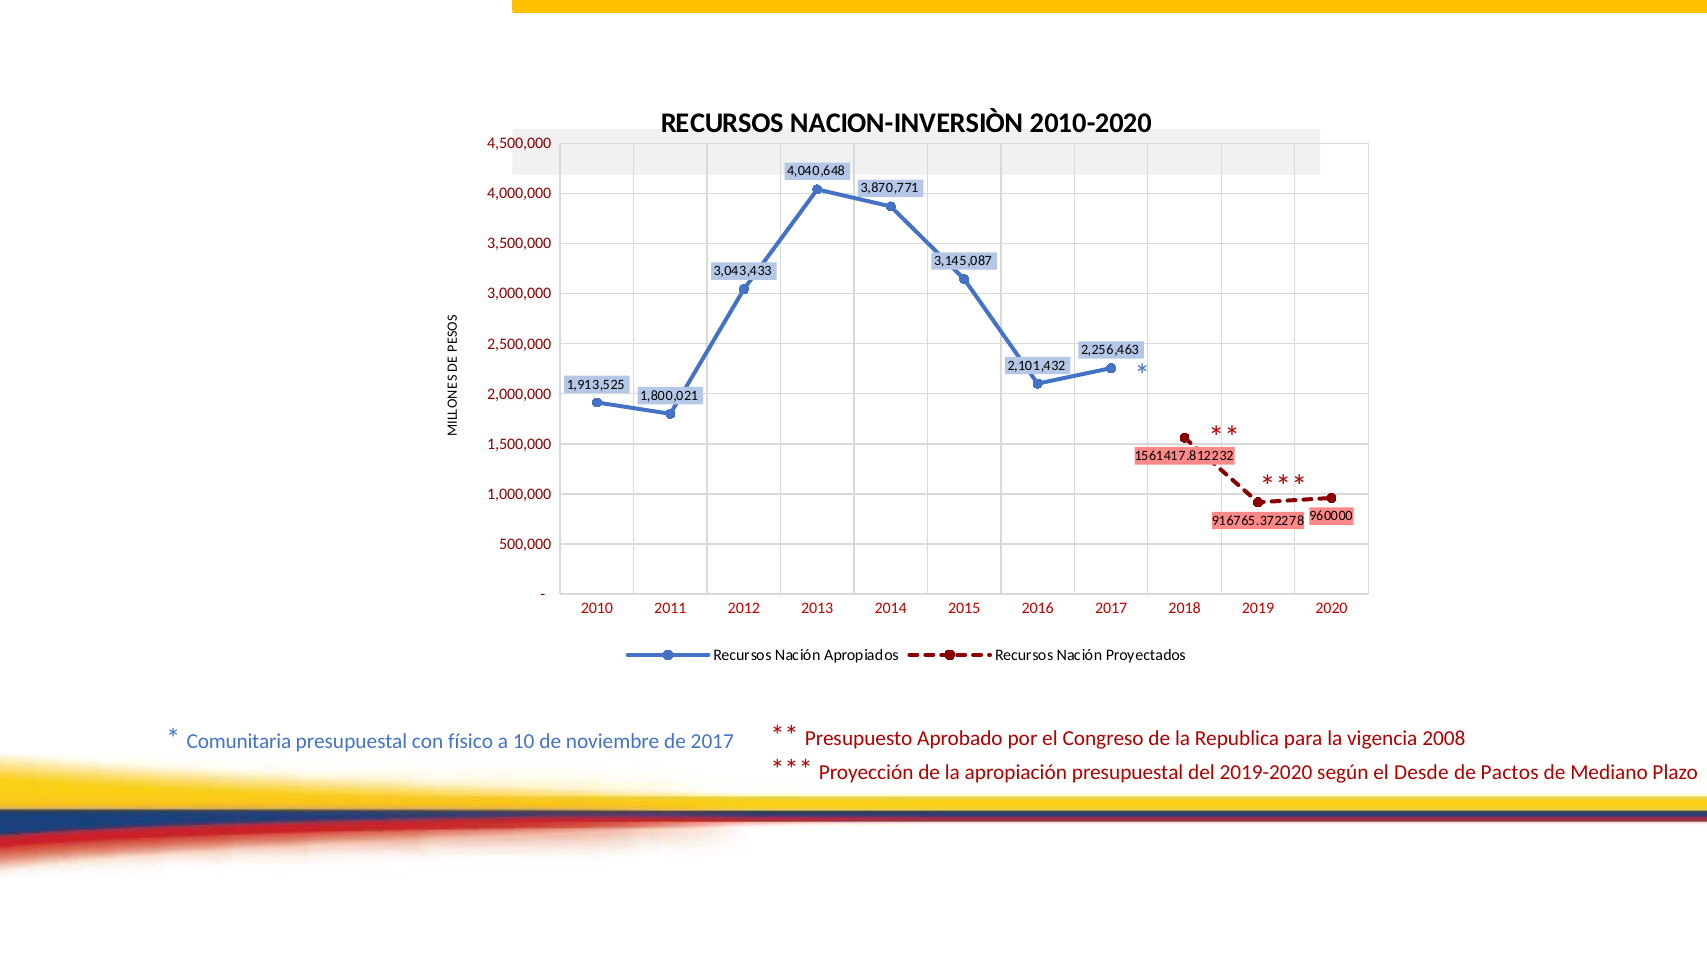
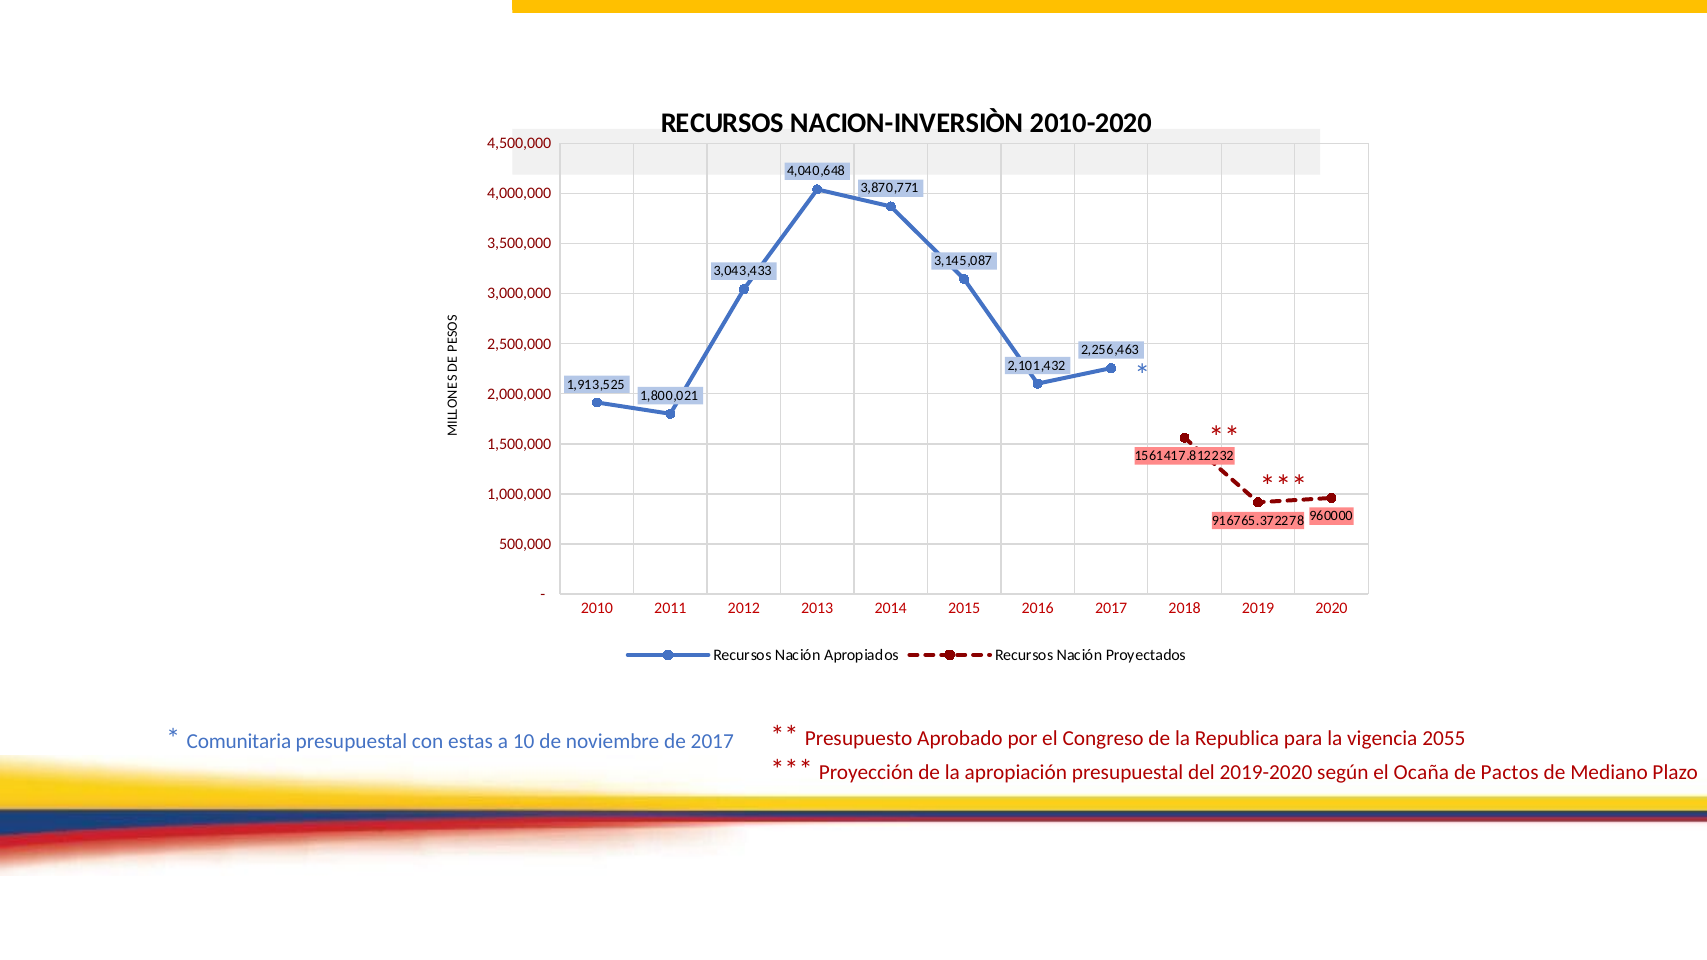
2008: 2008 -> 2055 (1444, 738)
físico: físico -> estas (471, 741)
Desde: Desde -> Ocaña (1421, 772)
